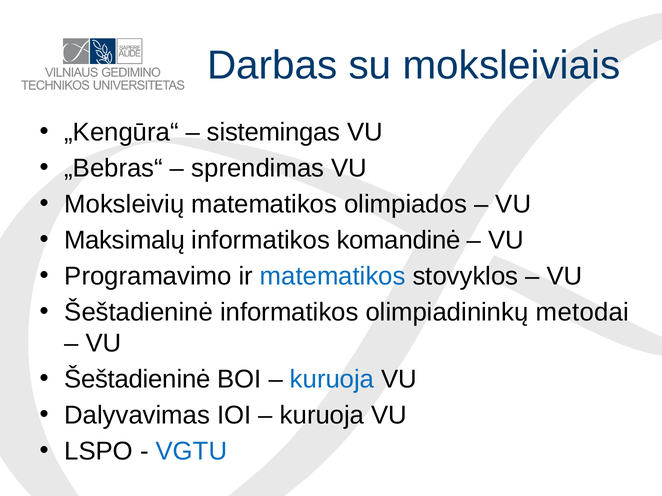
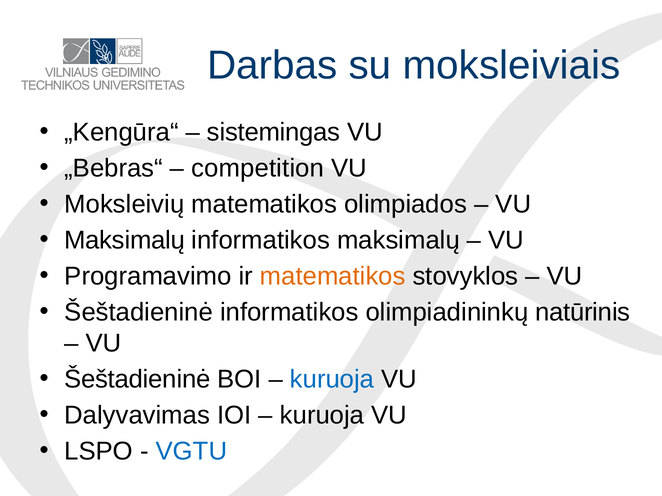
sprendimas: sprendimas -> competition (258, 168)
informatikos komandinė: komandinė -> maksimalų (398, 240)
matematikos colour: blue -> orange (333, 277)
metodai: metodai -> natūrinis (583, 313)
